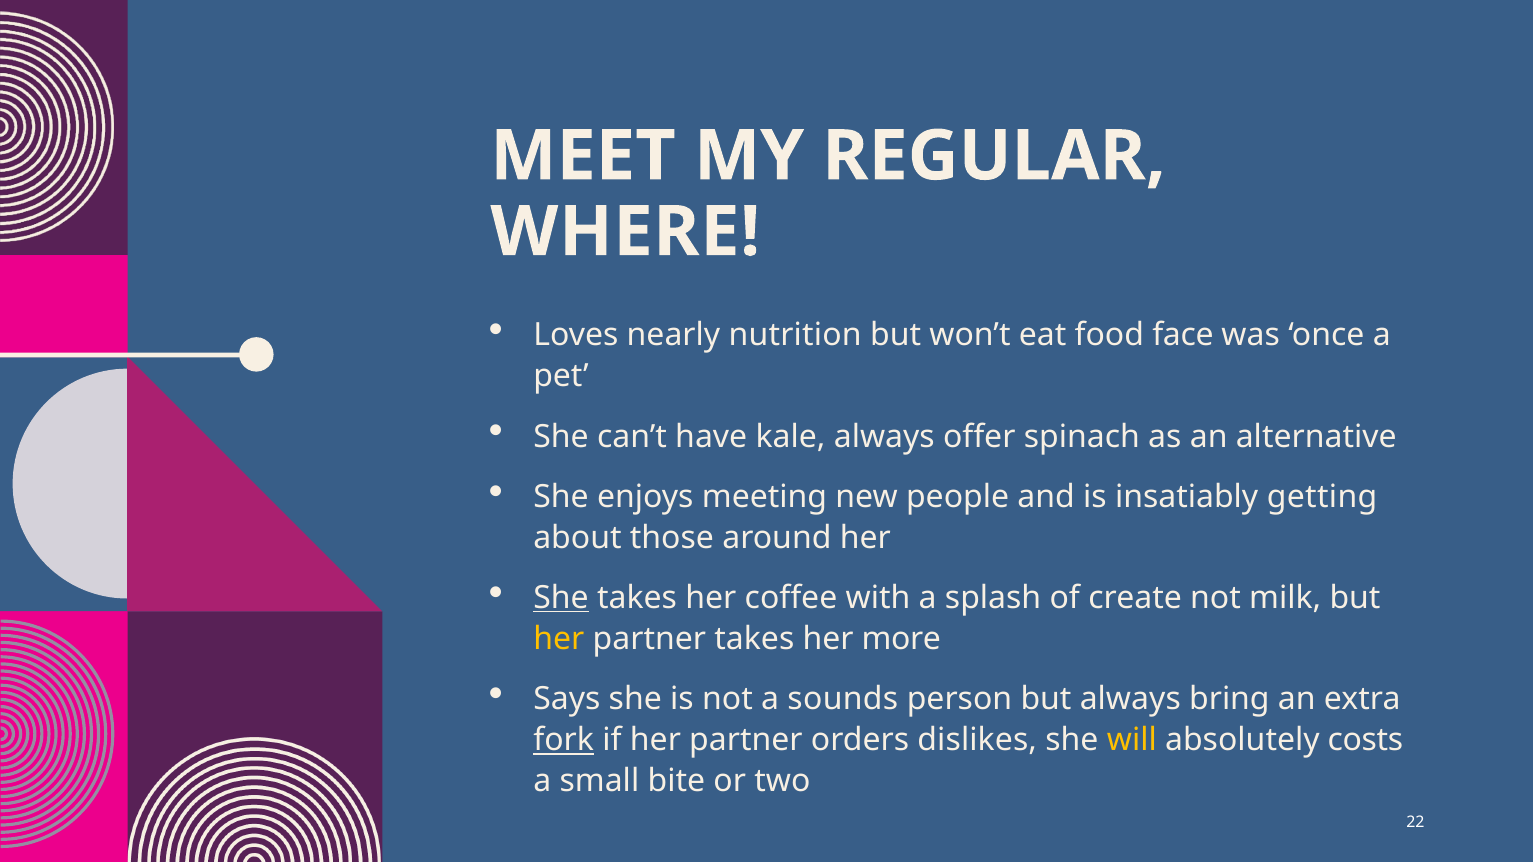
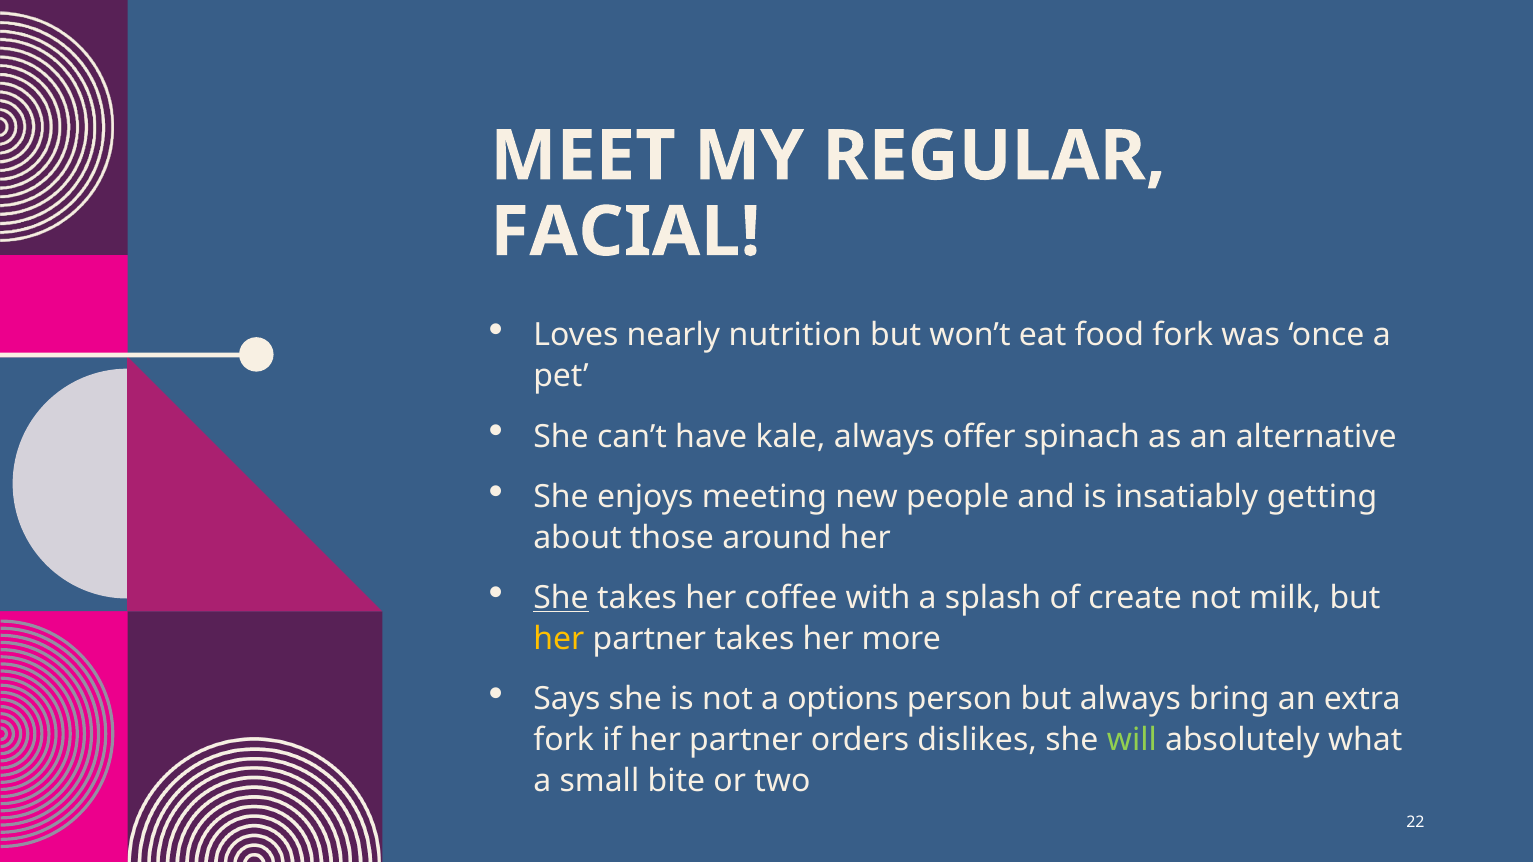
WHERE: WHERE -> FACIAL (625, 232)
food face: face -> fork (1183, 336)
sounds: sounds -> options (843, 699)
fork underline: present -> none (564, 740)
will colour: yellow -> light green (1132, 740)
costs: costs -> what (1365, 740)
